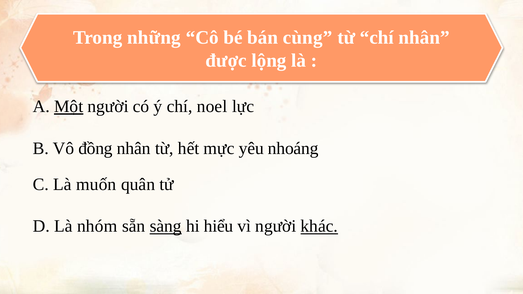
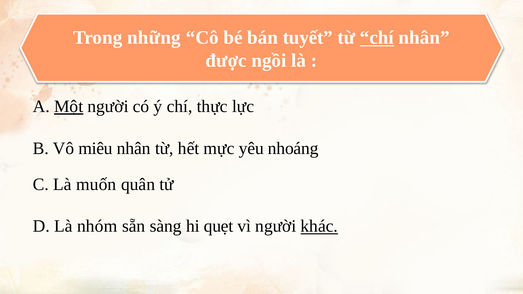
cùng: cùng -> tuyết (308, 38)
chí underline: none -> present (377, 38)
lộng: lộng -> ngồi (269, 61)
noel: noel -> thực (212, 107)
đồng: đồng -> miêu (96, 148)
sàng underline: present -> none (166, 226)
hiểu: hiểu -> quẹt (219, 226)
